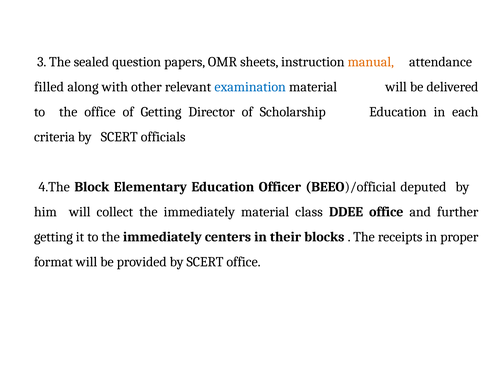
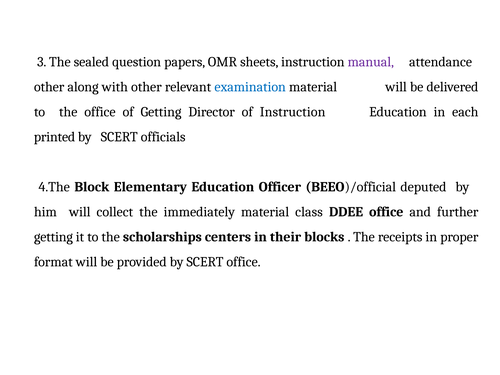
manual colour: orange -> purple (371, 62)
filled: filled -> other (49, 87)
of Scholarship: Scholarship -> Instruction (293, 112)
criteria: criteria -> printed (55, 137)
to the immediately: immediately -> scholarships (162, 237)
